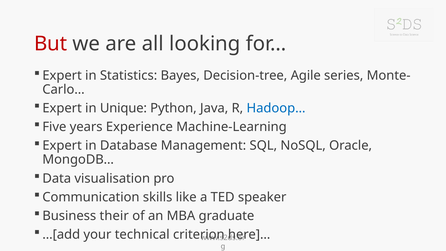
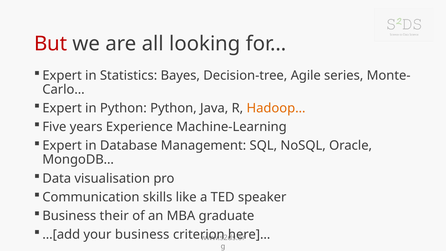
in Unique: Unique -> Python (123, 108)
Hadoop… colour: blue -> orange (276, 108)
your technical: technical -> business (142, 234)
